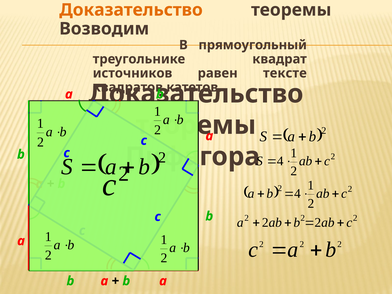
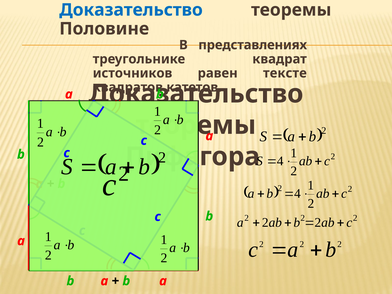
Доказательство colour: orange -> blue (131, 10)
Возводим: Возводим -> Половине (104, 29)
прямоугольный: прямоугольный -> представлениях (253, 45)
